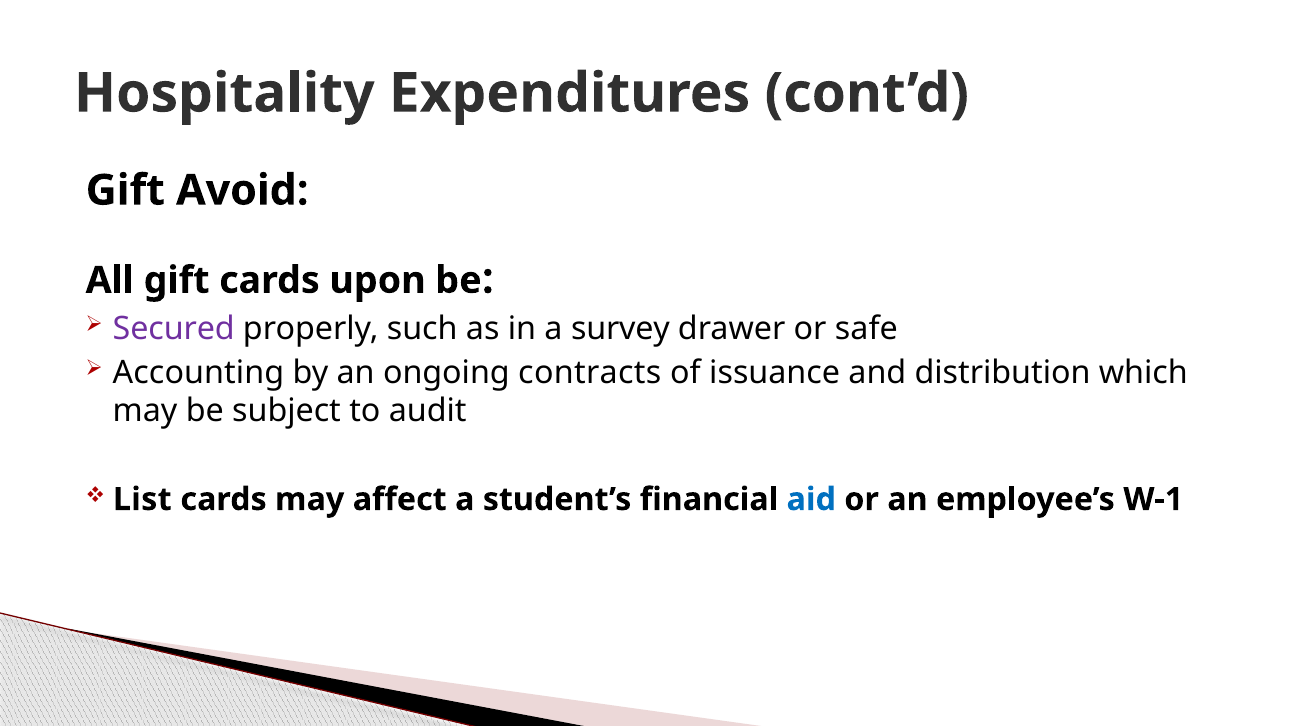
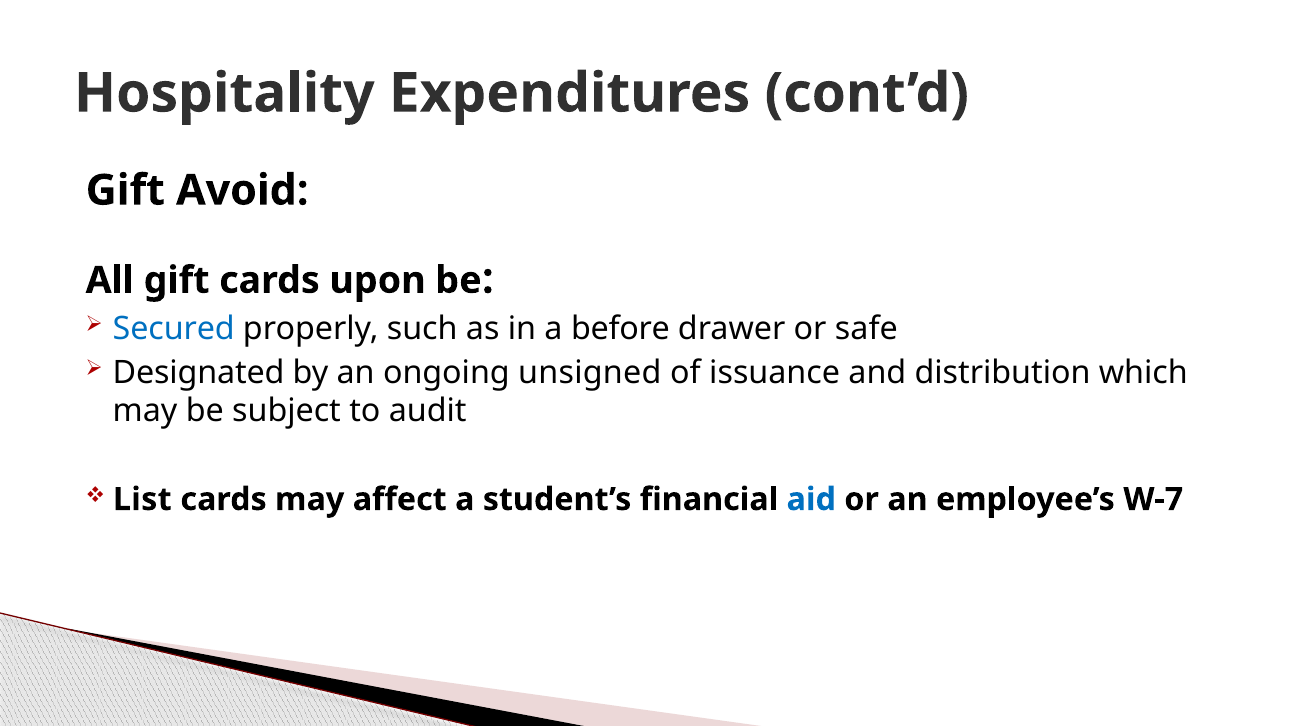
Secured colour: purple -> blue (174, 328)
survey: survey -> before (620, 328)
Accounting: Accounting -> Designated (199, 372)
contracts: contracts -> unsigned (590, 372)
W-1: W-1 -> W-7 (1153, 499)
